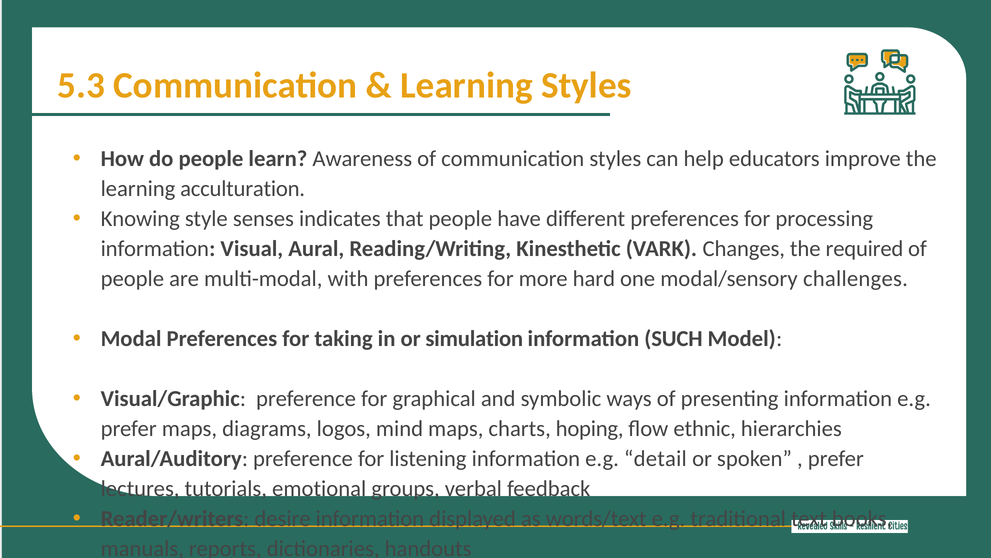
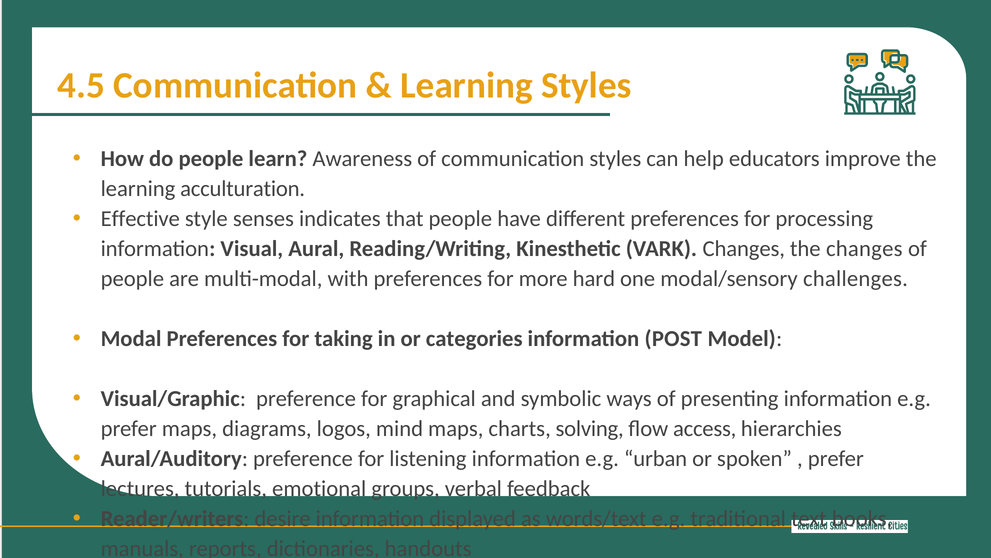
5.3: 5.3 -> 4.5 (81, 85)
Knowing: Knowing -> Effective (140, 219)
the required: required -> changes (864, 249)
simulation: simulation -> categories (474, 339)
SUCH: SUCH -> POST (673, 339)
hoping: hoping -> solving (590, 428)
ethnic: ethnic -> access (705, 428)
detail: detail -> urban (656, 458)
